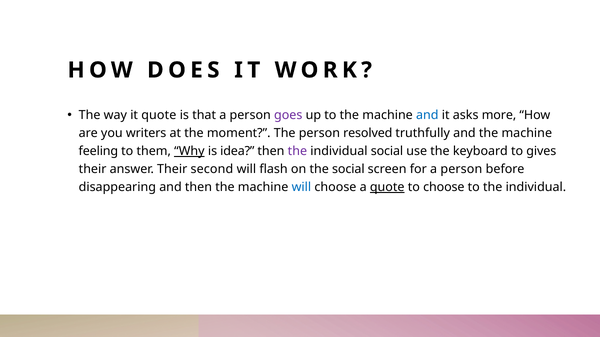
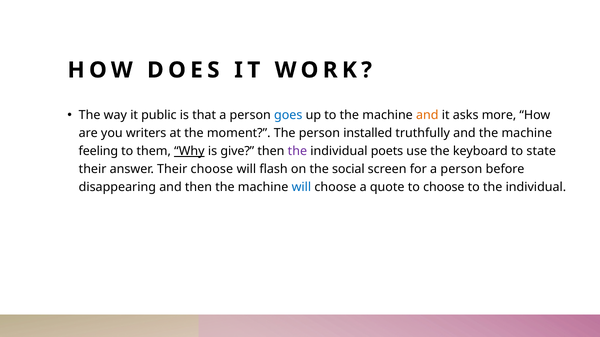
it quote: quote -> public (159, 115)
goes colour: purple -> blue (288, 115)
and colour: blue -> orange (427, 115)
resolved: resolved -> installed (368, 133)
idea: idea -> give (237, 151)
individual social: social -> poets (387, 151)
gives: gives -> state (541, 151)
Their second: second -> choose (212, 169)
quote underline: present -> none (387, 187)
